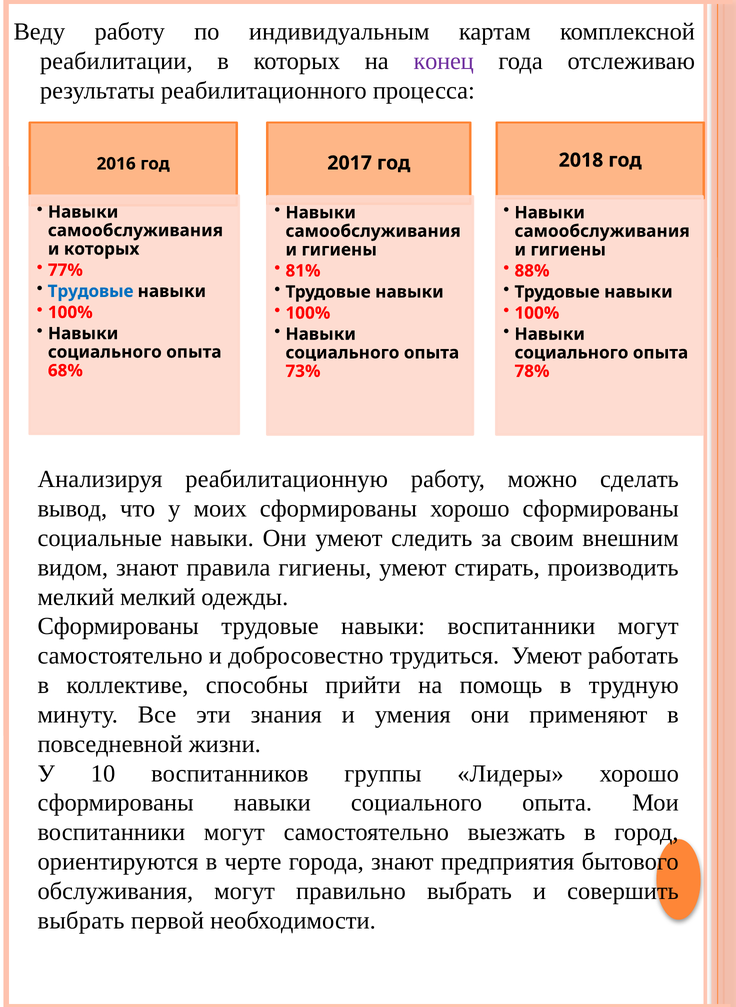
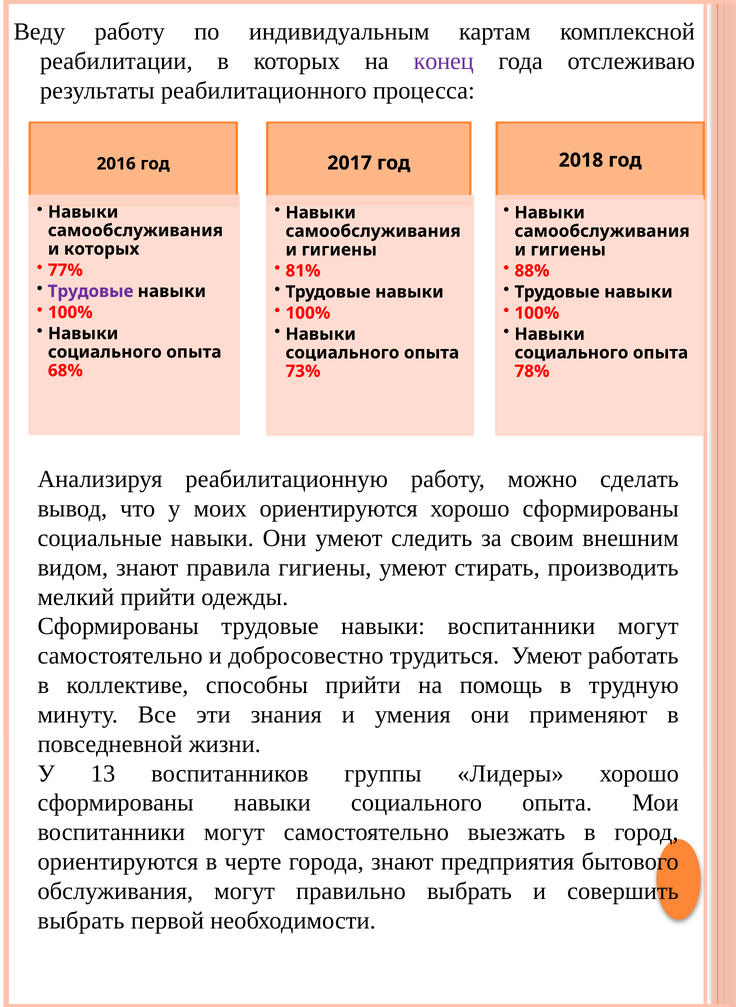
Трудовые colour: blue -> purple (91, 291)
моих сформированы: сформированы -> ориентируются (339, 509)
мелкий мелкий: мелкий -> прийти (158, 597)
10: 10 -> 13 (103, 773)
